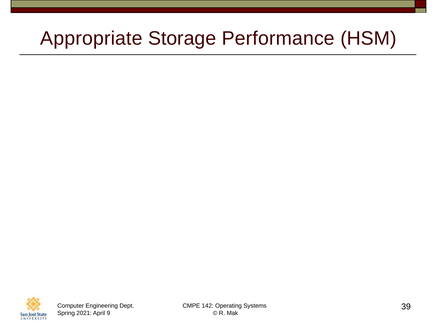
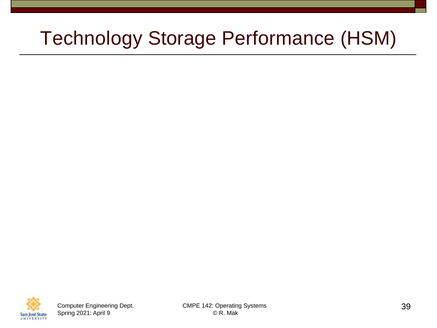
Appropriate: Appropriate -> Technology (91, 38)
